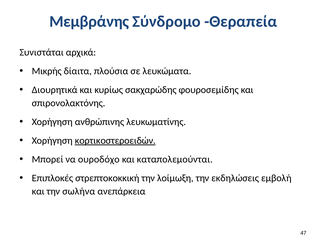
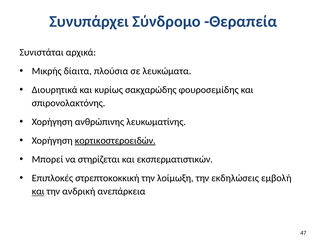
Μεμβράνης: Μεμβράνης -> Συνυπάρχει (89, 21)
ουροδόχο: ουροδόχο -> στηρίζεται (99, 160)
καταπολεμούνται: καταπολεμούνται -> εκσπερματιστικών (175, 160)
και underline: none -> present (38, 192)
σωλήνα: σωλήνα -> ανδρική (79, 192)
